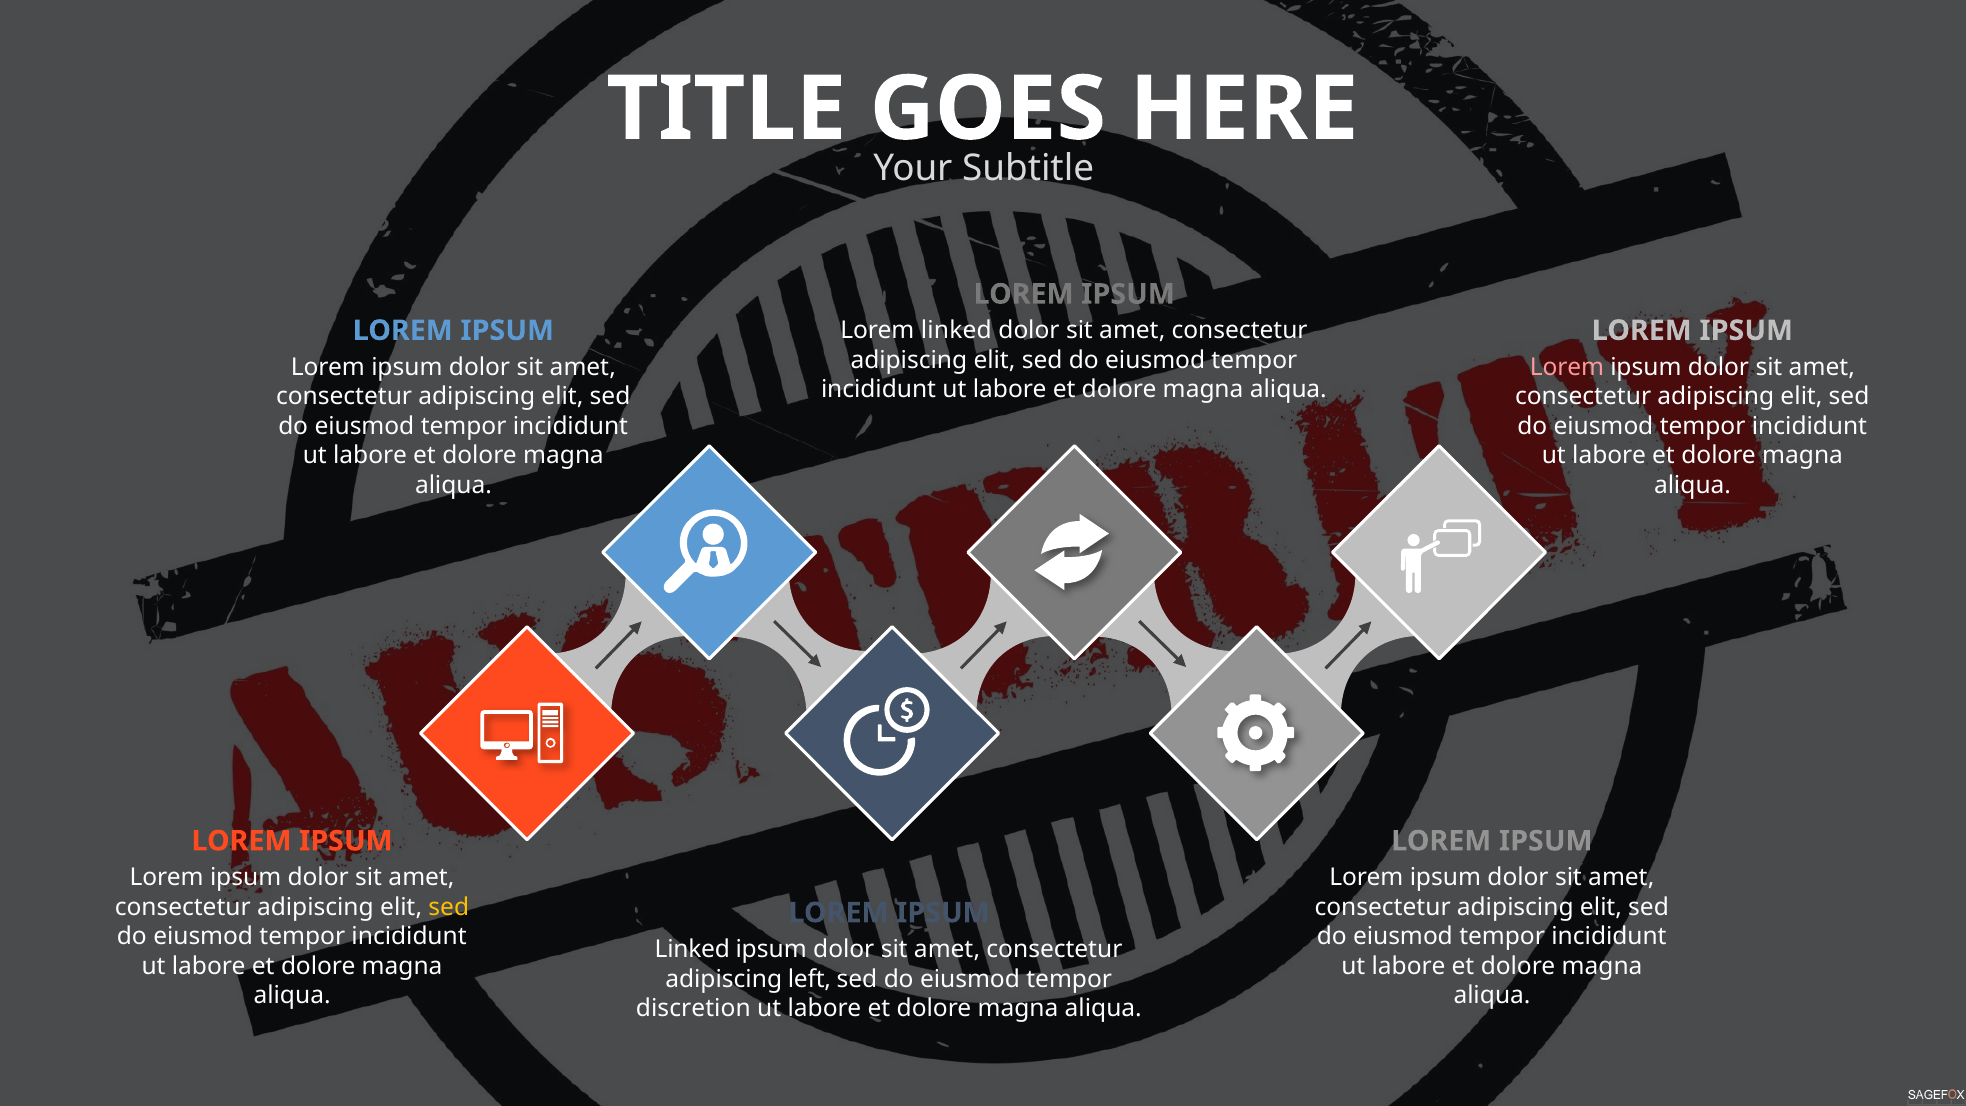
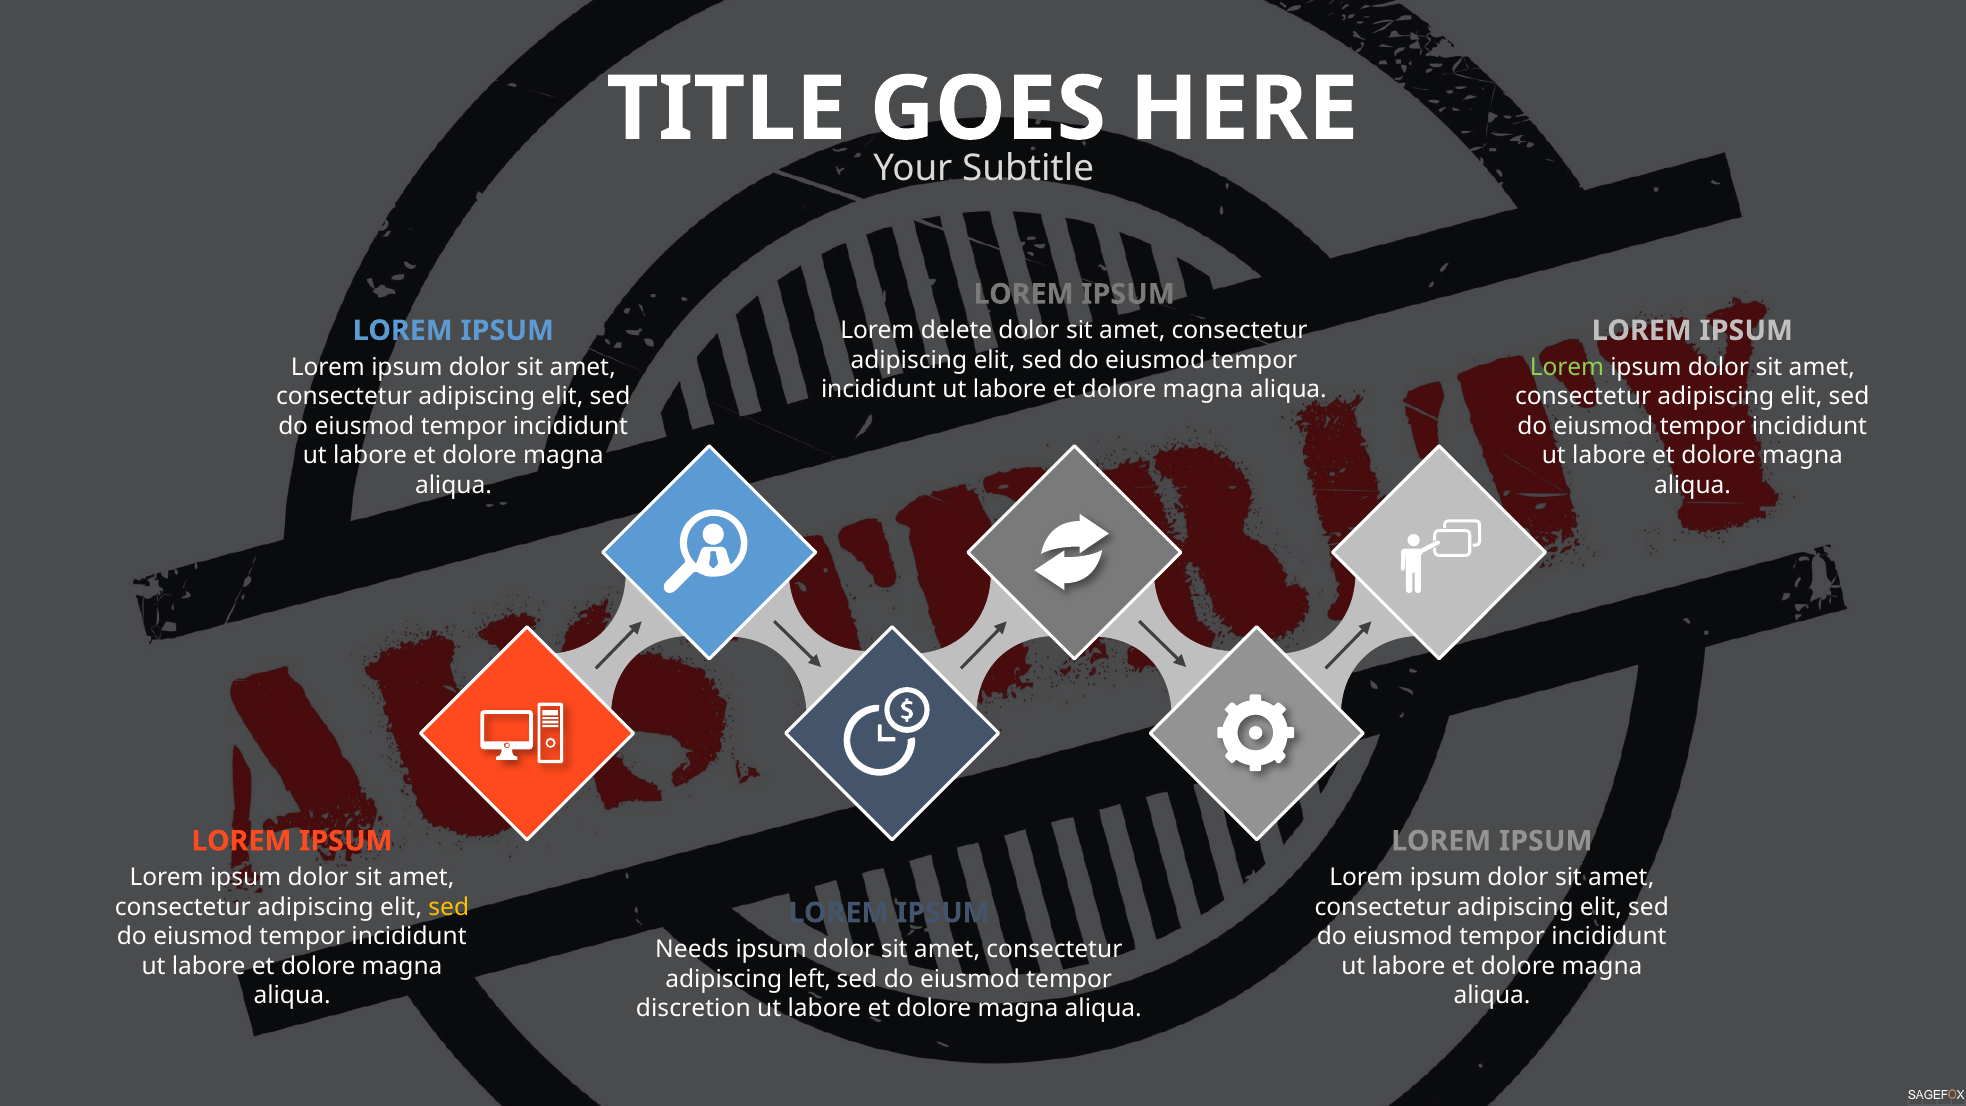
Lorem linked: linked -> delete (956, 331)
Lorem colour: pink -> light green (1567, 367)
Linked: Linked -> Needs (692, 949)
